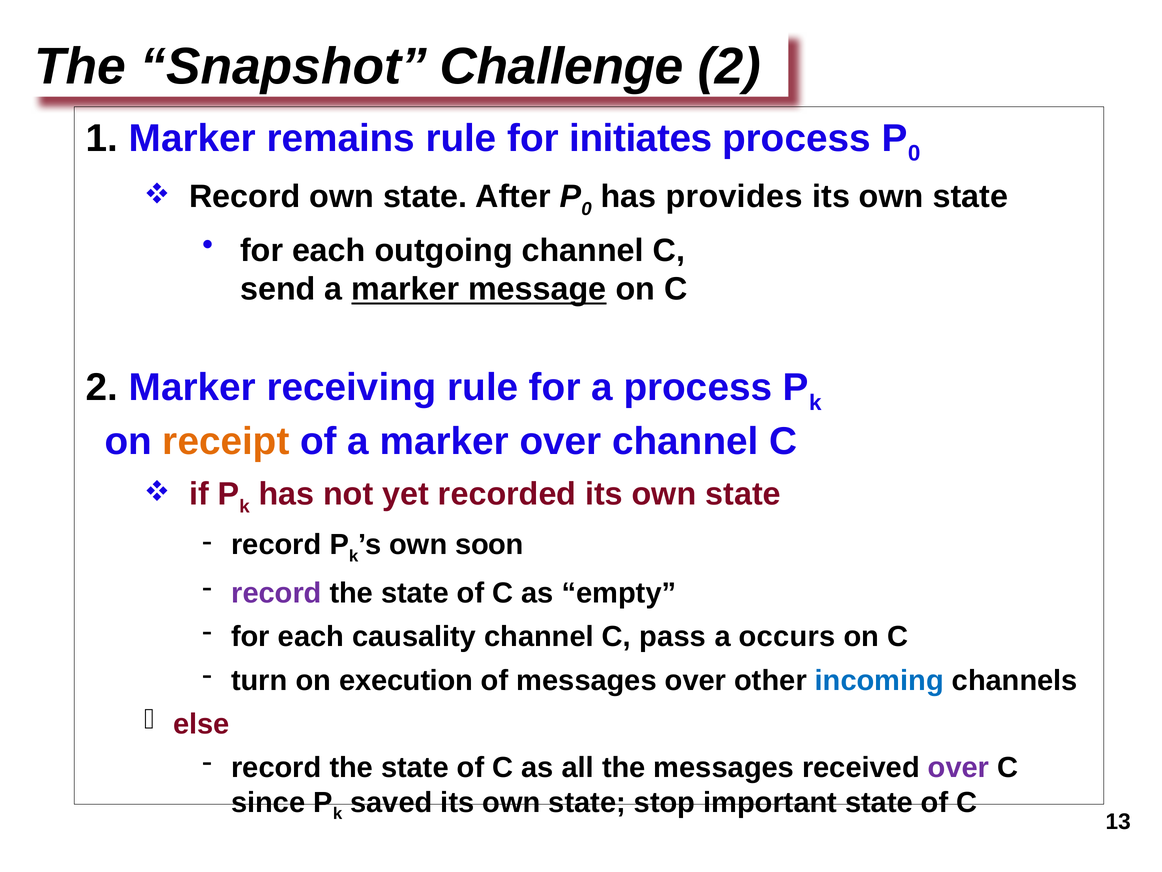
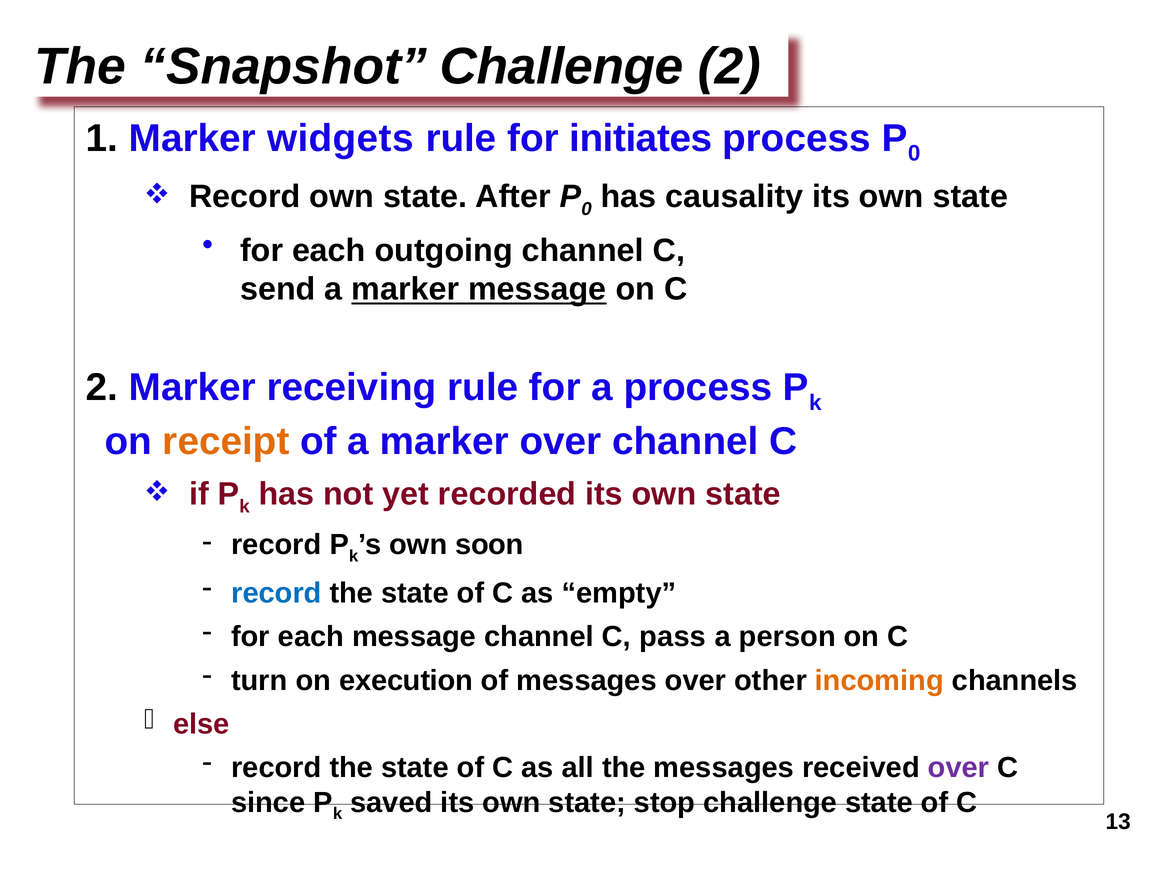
remains: remains -> widgets (341, 138)
provides: provides -> causality (734, 197)
record colour: purple -> blue (276, 593)
each causality: causality -> message (414, 636)
occurs: occurs -> person (787, 636)
incoming colour: blue -> orange (879, 680)
stop important: important -> challenge (770, 802)
